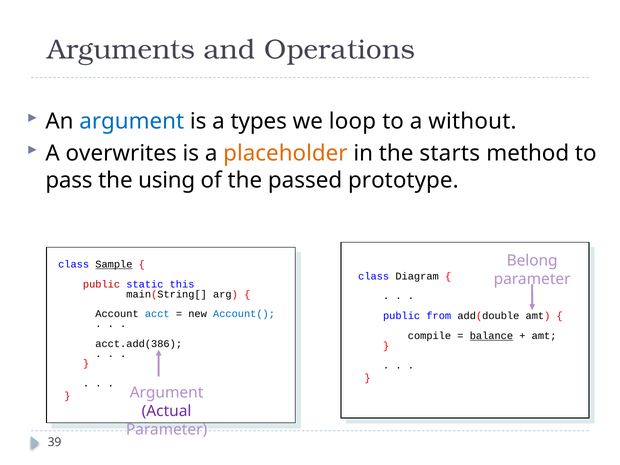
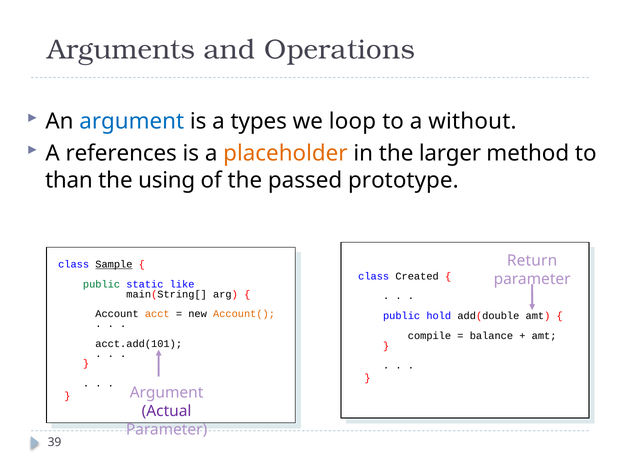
overwrites: overwrites -> references (121, 153)
starts: starts -> larger (450, 153)
pass: pass -> than (69, 180)
Belong: Belong -> Return (532, 261)
Diagram: Diagram -> Created (417, 276)
public colour: red -> green (102, 284)
this: this -> like (182, 284)
acct colour: blue -> orange (157, 314)
Account( colour: blue -> orange (244, 314)
from: from -> hold (439, 316)
balance underline: present -> none (491, 336)
acct.add(386: acct.add(386 -> acct.add(101 (139, 344)
